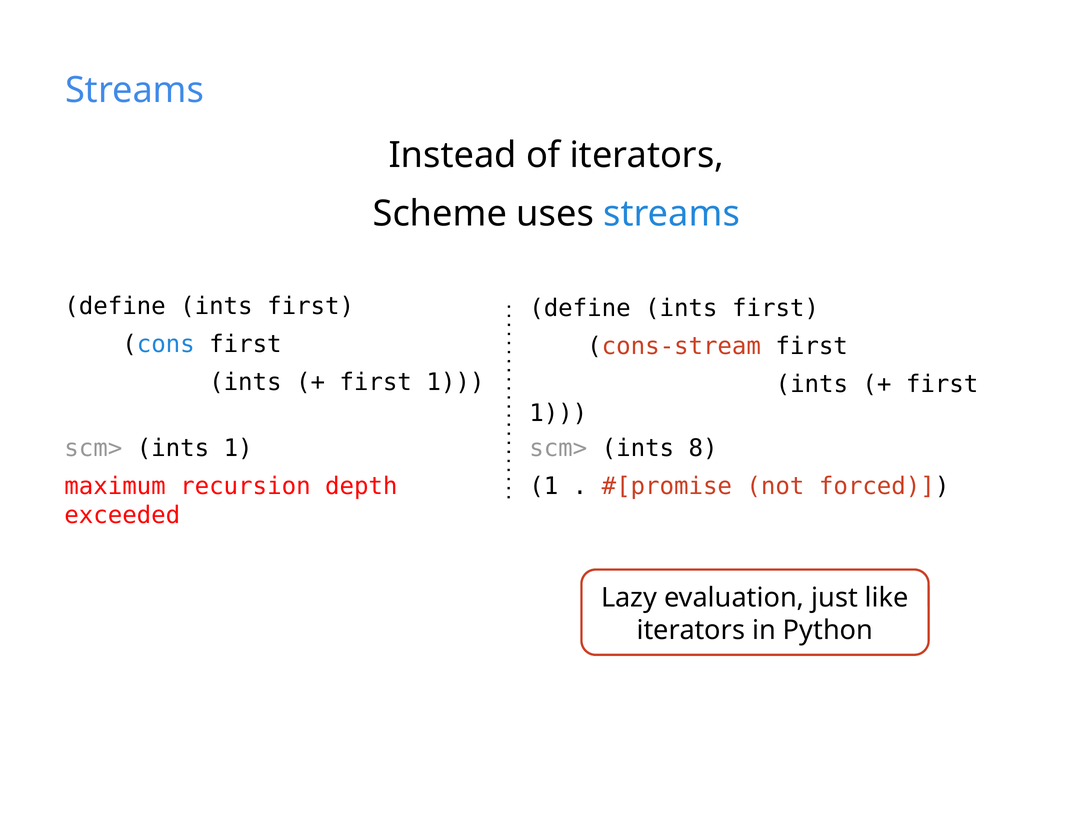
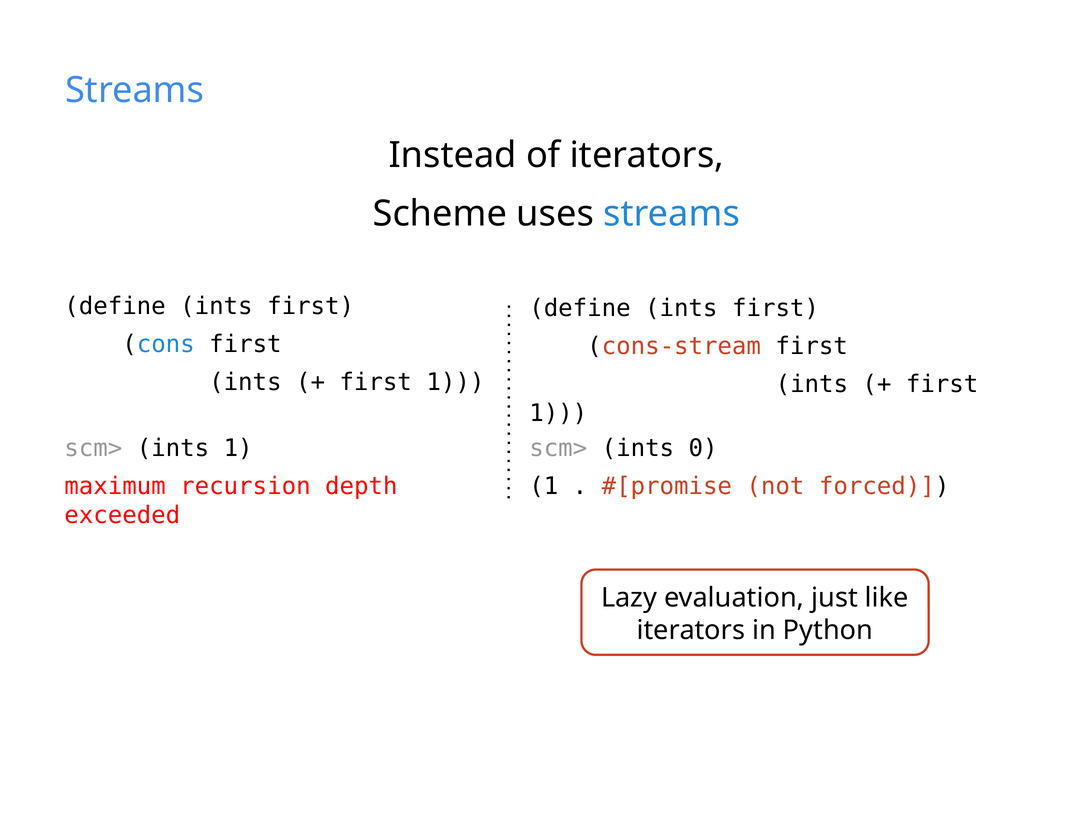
8: 8 -> 0 (703, 448)
